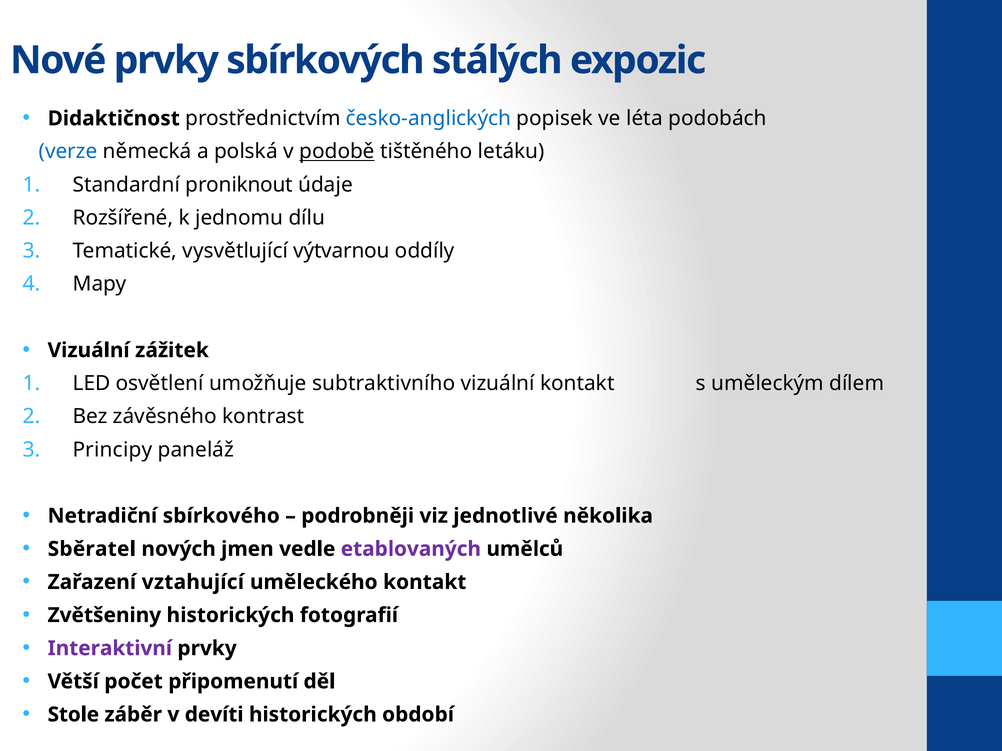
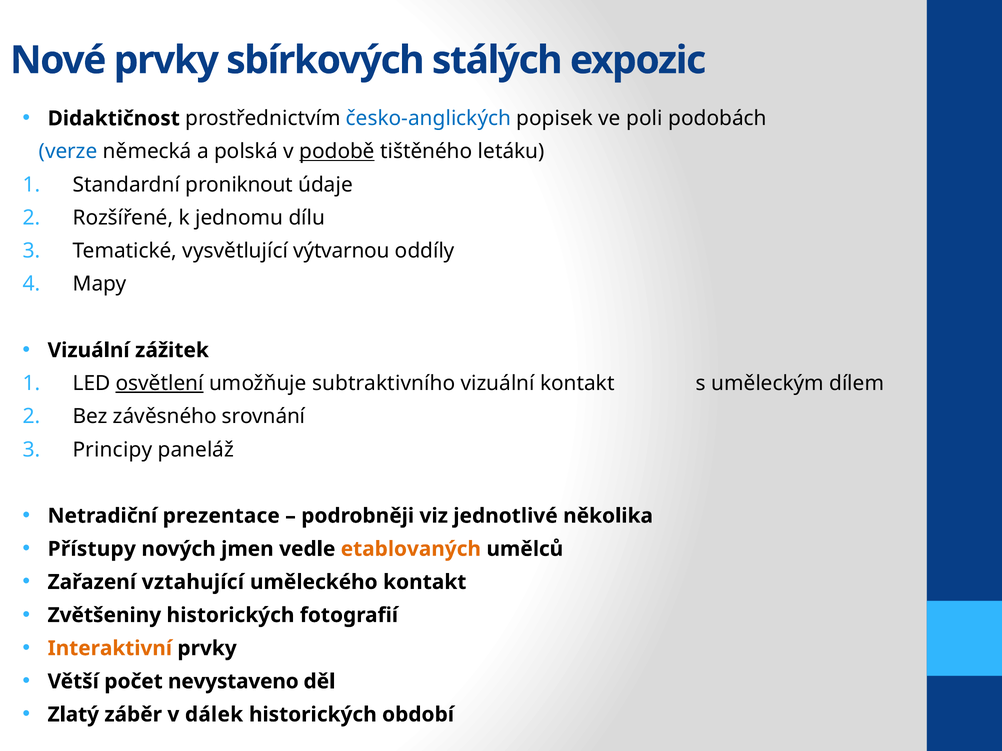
léta: léta -> poli (644, 119)
osvětlení underline: none -> present (160, 384)
kontrast: kontrast -> srovnání (263, 417)
sbírkového: sbírkového -> prezentace (221, 516)
Sběratel: Sběratel -> Přístupy (92, 549)
etablovaných colour: purple -> orange (411, 549)
Interaktivní colour: purple -> orange (110, 649)
připomenutí: připomenutí -> nevystaveno (233, 682)
Stole: Stole -> Zlatý (73, 715)
devíti: devíti -> dálek (214, 715)
